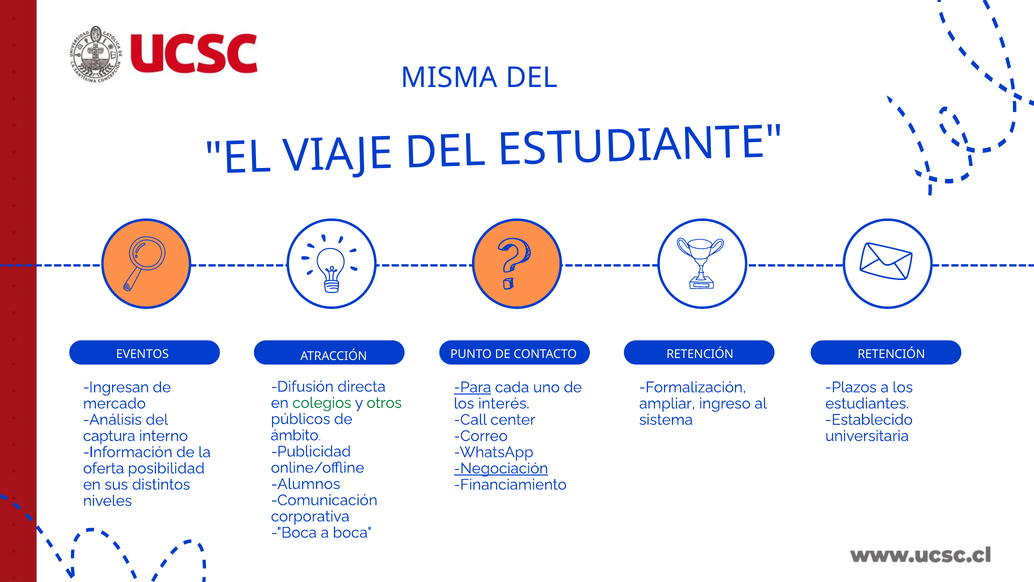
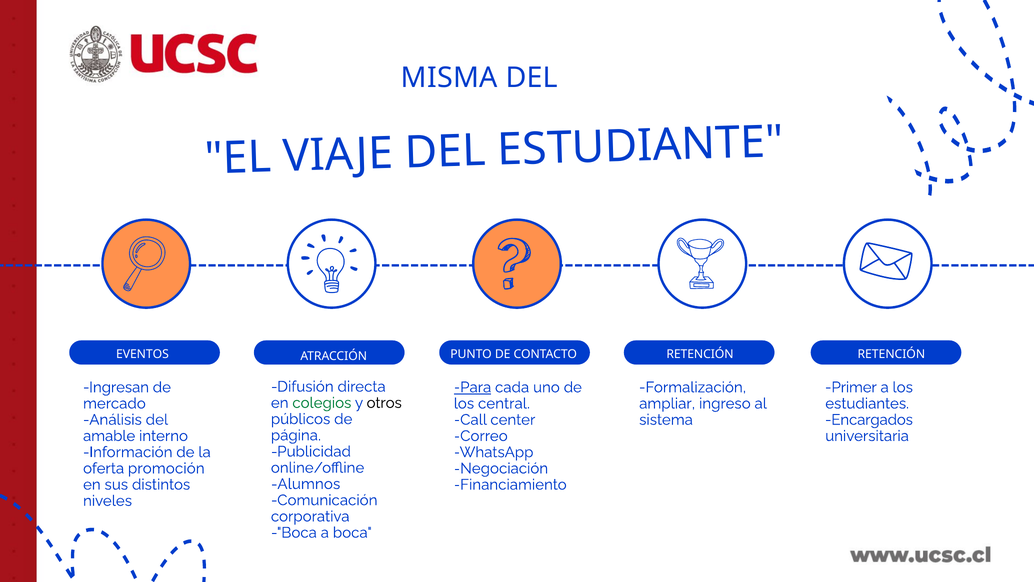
Plazos: Plazos -> Primer (851, 387)
otros colour: green -> black (384, 403)
interés: interés -> central (504, 403)
Establecido: Establecido -> Encargados (869, 419)
ámbito: ámbito -> página (296, 435)
captura: captura -> amable (109, 436)
posibilidad: posibilidad -> promoción (166, 468)
Negociación underline: present -> none (501, 468)
